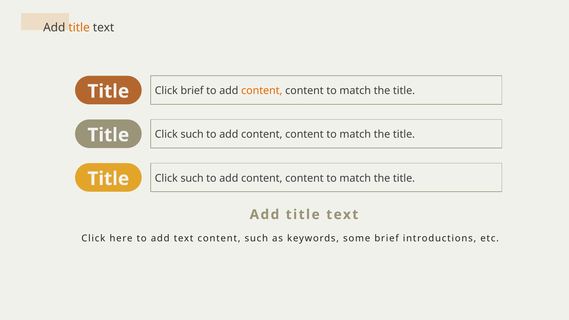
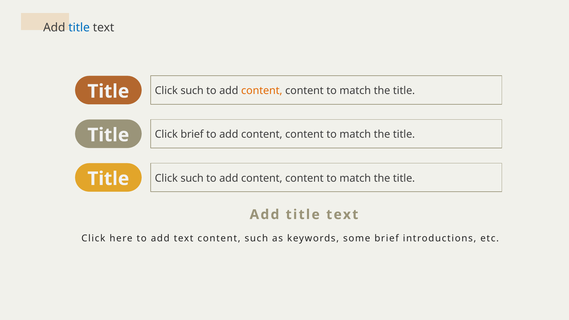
title colour: orange -> blue (79, 27)
brief: brief -> such (192, 91)
such: such -> brief (192, 134)
